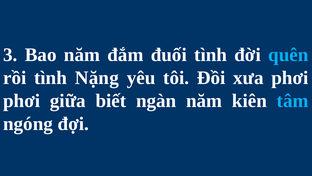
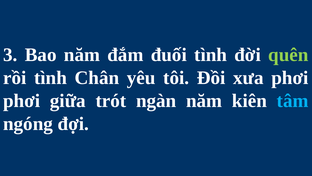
quên colour: light blue -> light green (288, 55)
Nặng: Nặng -> Chân (97, 78)
biết: biết -> trót (111, 101)
